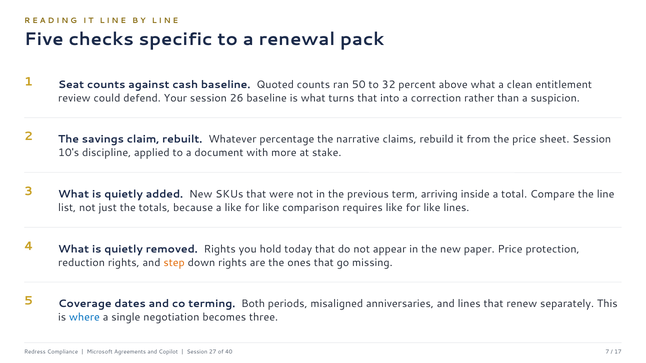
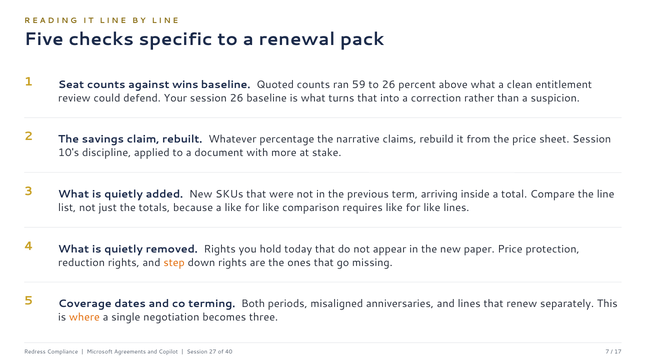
cash: cash -> wins (185, 85)
50: 50 -> 59 (359, 85)
to 32: 32 -> 26 (389, 85)
where colour: blue -> orange (84, 318)
